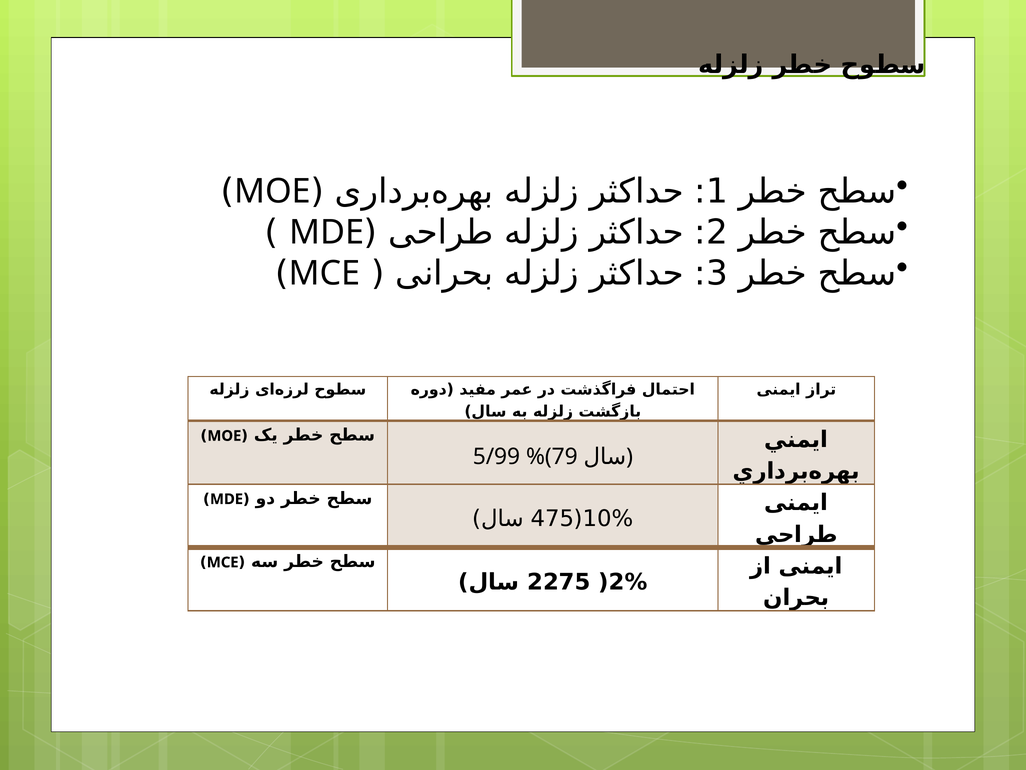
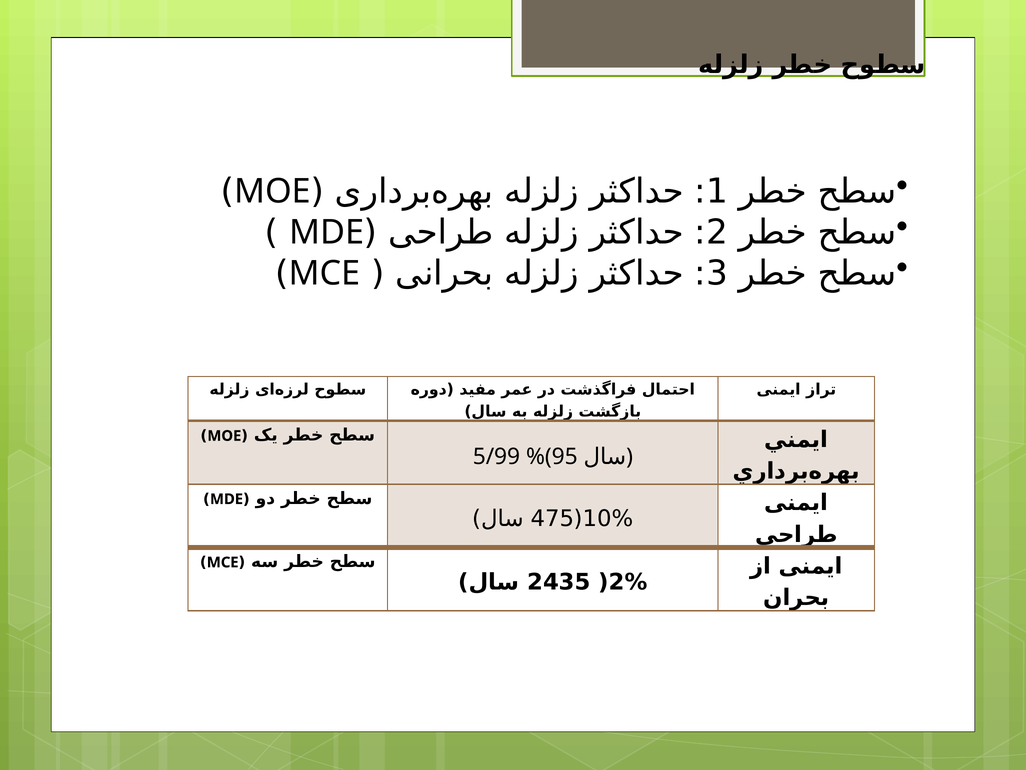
%(79: %(79 -> %(95 (552, 457)
2275: 2275 -> 2435 (559, 582)
